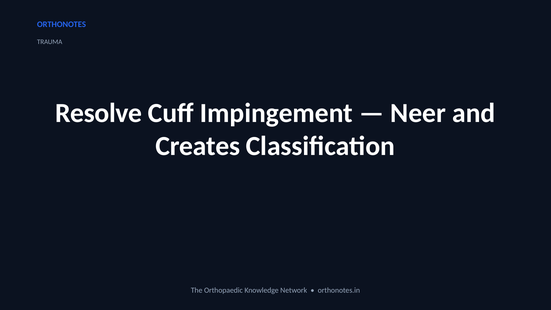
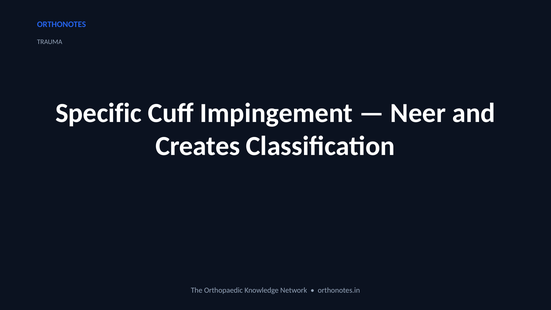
Resolve: Resolve -> Specific (99, 113)
